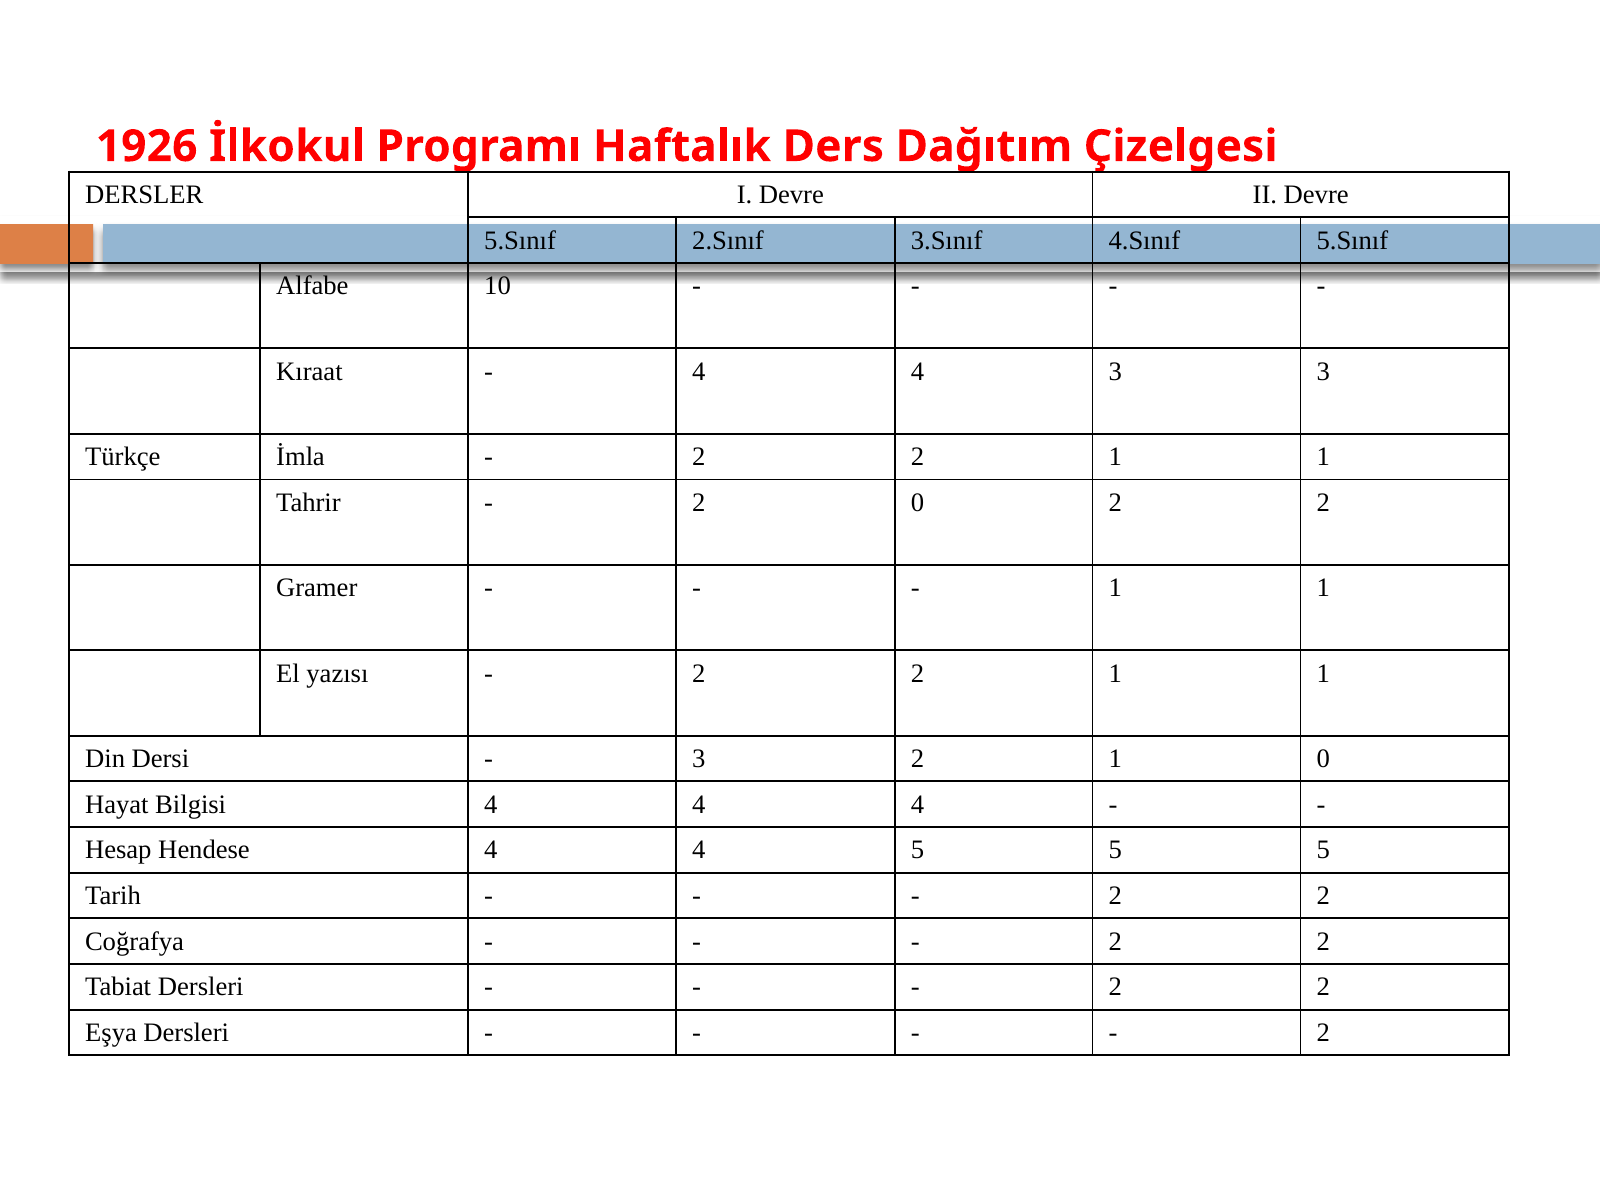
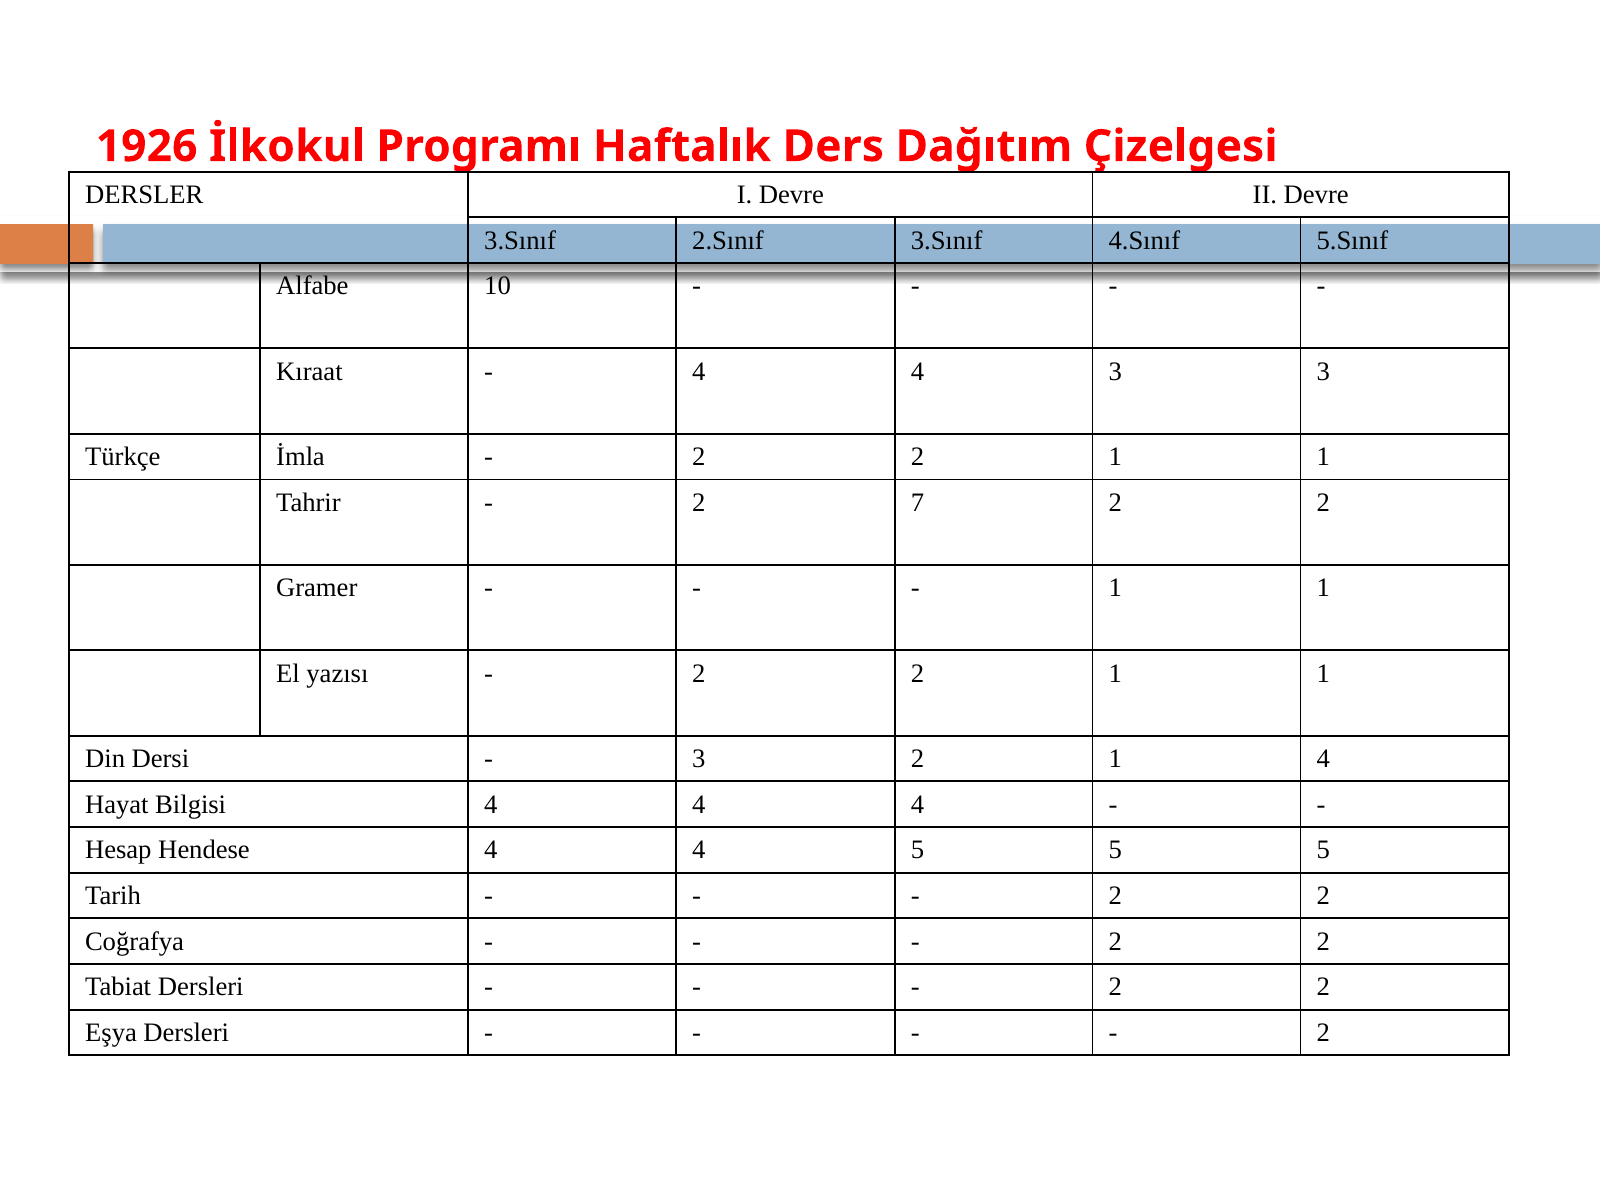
5.Sınıf: 5.Sınıf -> 3.Sınıf (520, 240)
2 0: 0 -> 7 (917, 502)
1 0: 0 -> 4 (1323, 759)
